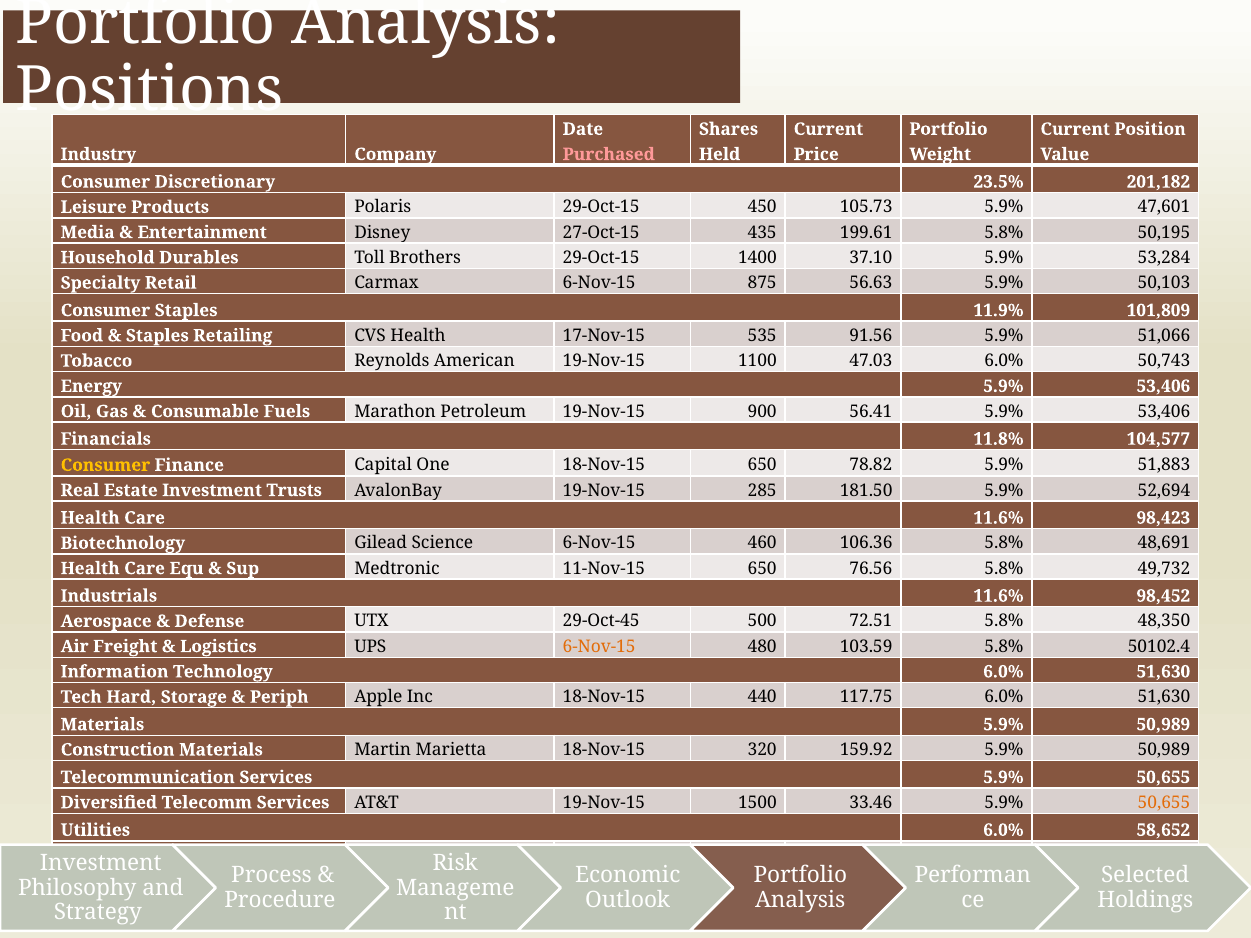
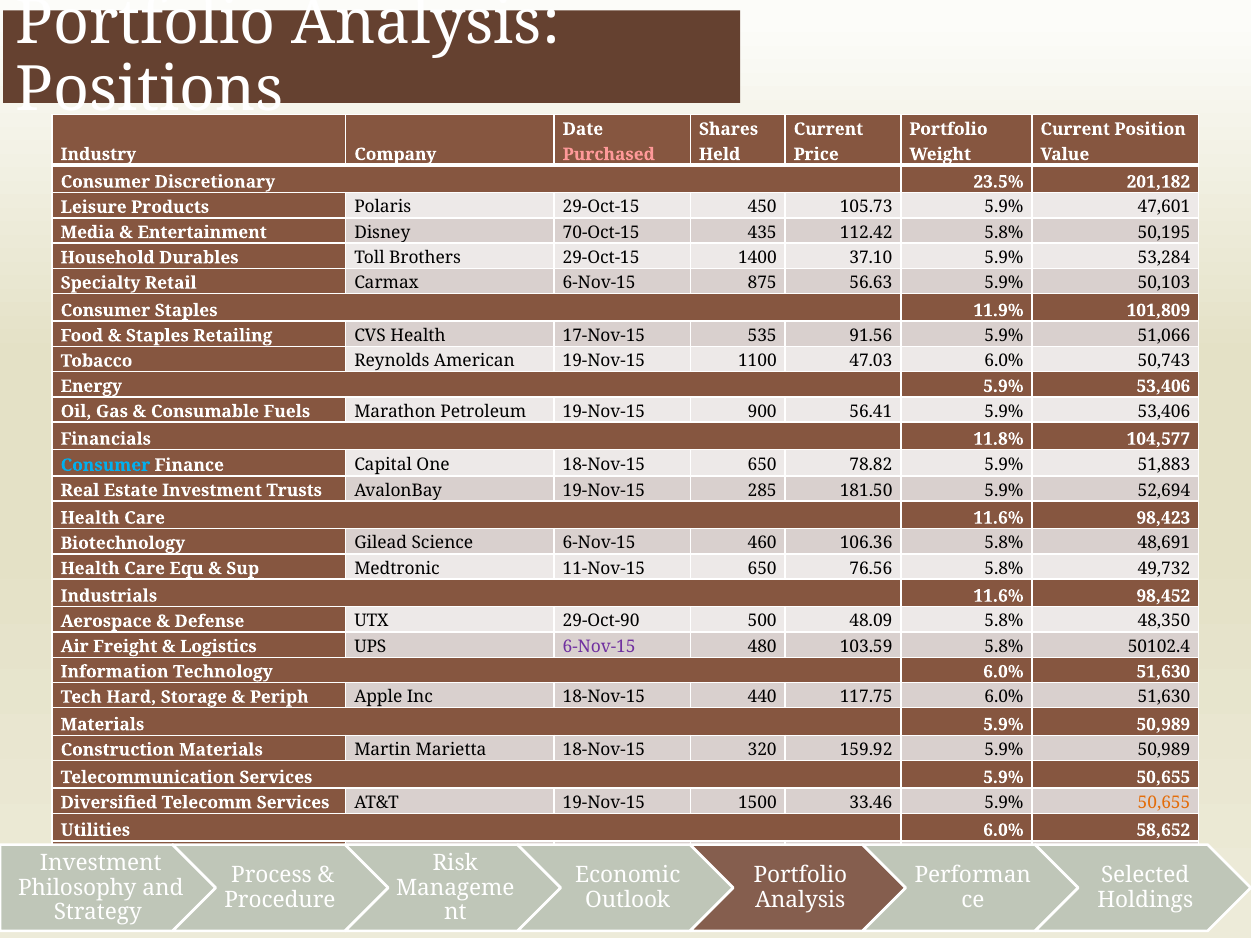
27-Oct-15: 27-Oct-15 -> 70-Oct-15 (601, 232)
199.61: 199.61 -> 112.42 (866, 232)
Consumer colour: yellow -> light blue (105, 465)
29-Oct-45: 29-Oct-45 -> 29-Oct-90 (601, 621)
72.51: 72.51 -> 48.09 (871, 621)
6-Nov-15 colour: orange -> purple (599, 647)
